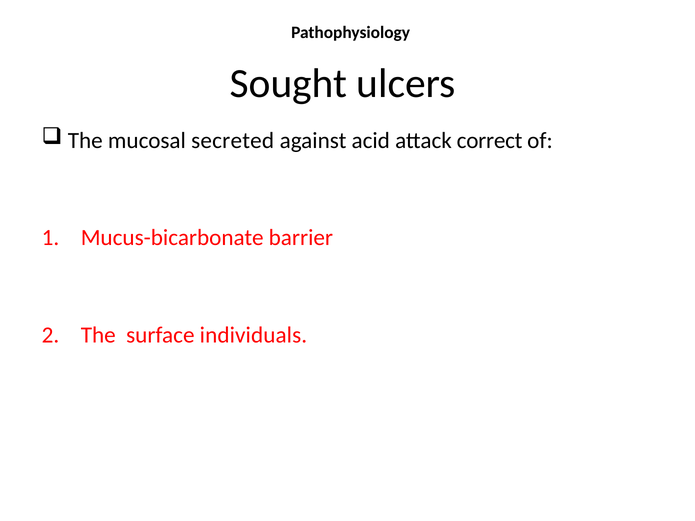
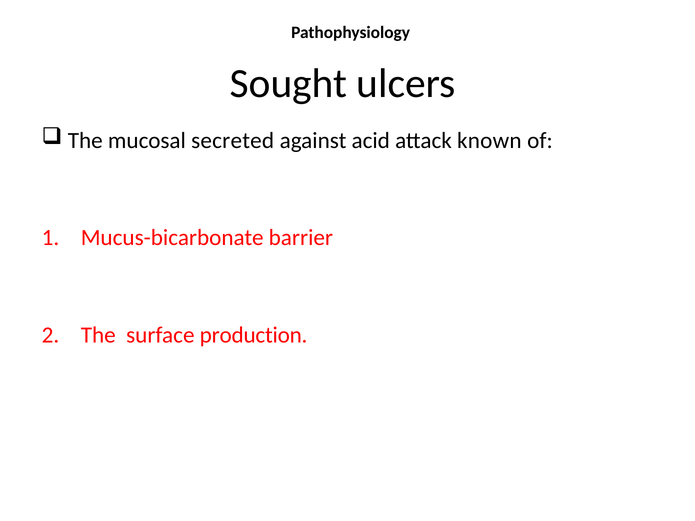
correct: correct -> known (489, 141)
individuals: individuals -> production (254, 335)
